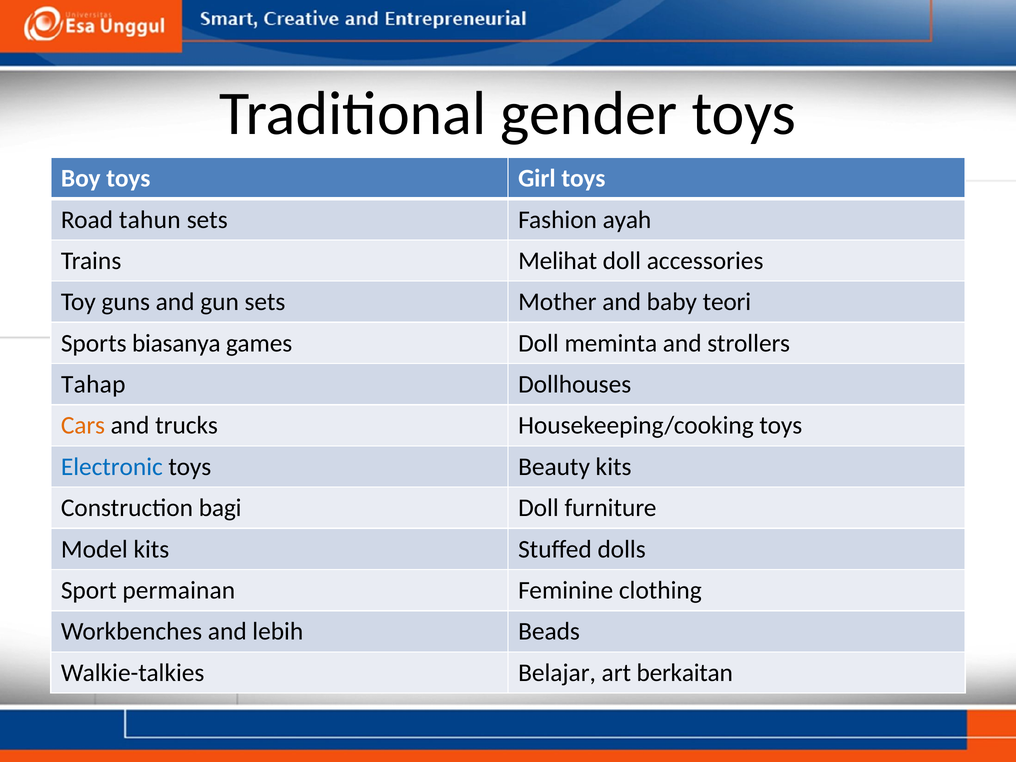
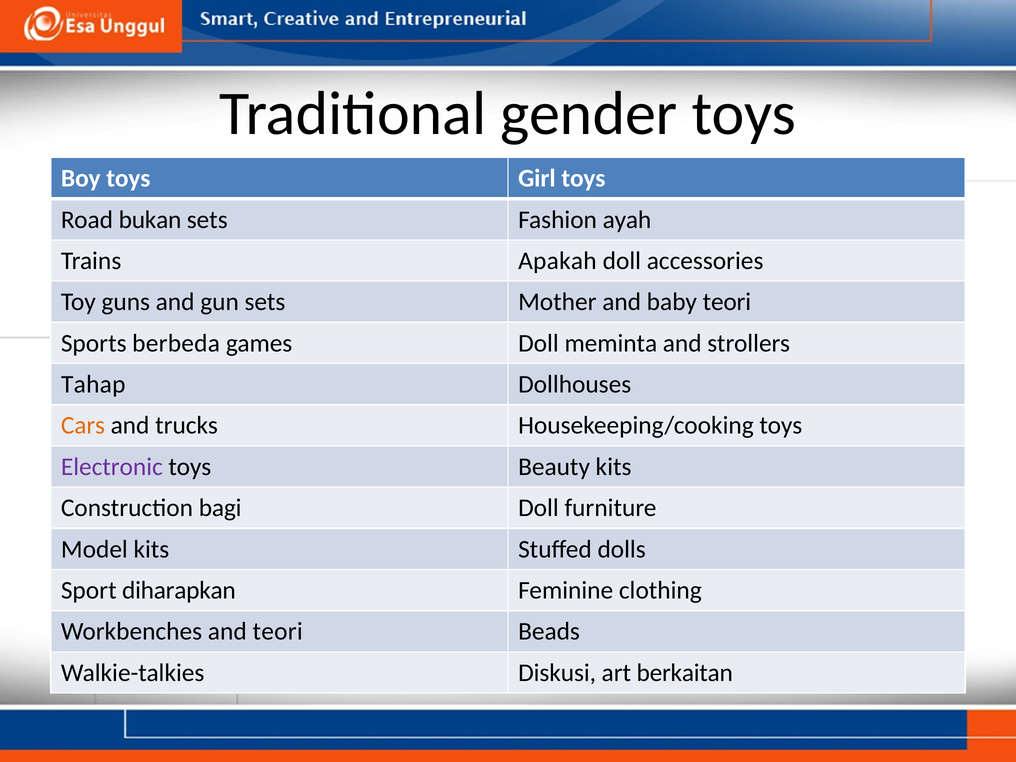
tahun: tahun -> bukan (150, 220)
Melihat: Melihat -> Apakah (557, 261)
biasanya: biasanya -> berbeda (176, 343)
Electronic colour: blue -> purple (112, 467)
permainan: permainan -> diharapkan (179, 590)
and lebih: lebih -> teori (278, 632)
Belajar: Belajar -> Diskusi (557, 673)
